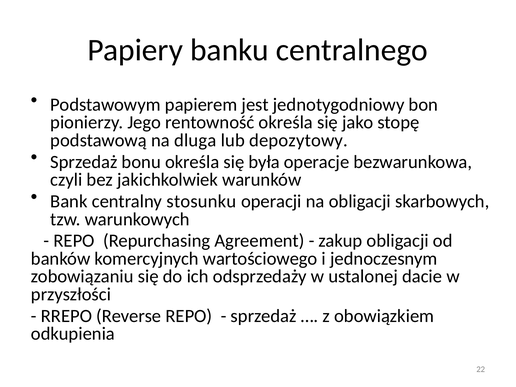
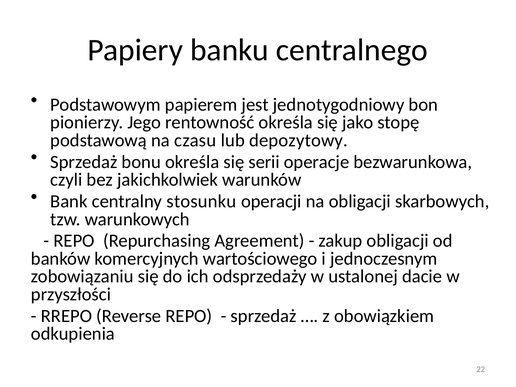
dluga: dluga -> czasu (195, 140)
była: była -> serii (264, 162)
